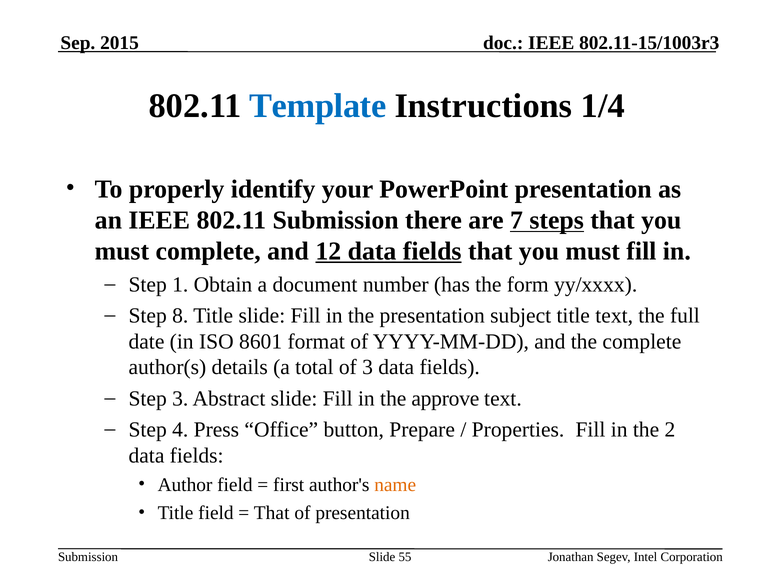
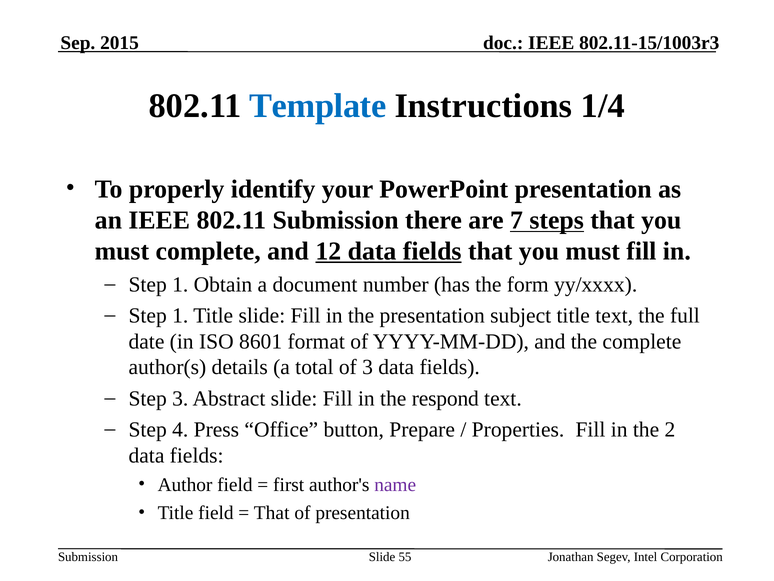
8: 8 -> 1 (180, 315)
approve: approve -> respond (445, 398)
name colour: orange -> purple (395, 484)
